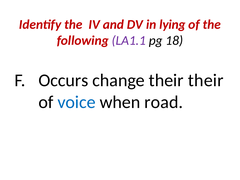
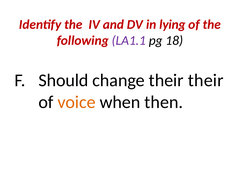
Occurs: Occurs -> Should (63, 80)
voice colour: blue -> orange (77, 102)
road: road -> then (164, 102)
